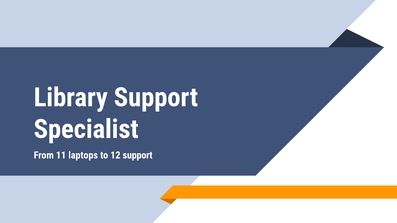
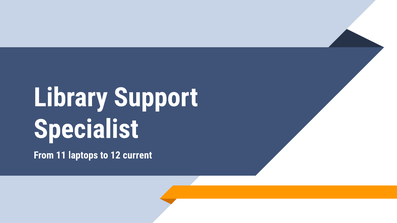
12 support: support -> current (137, 155)
